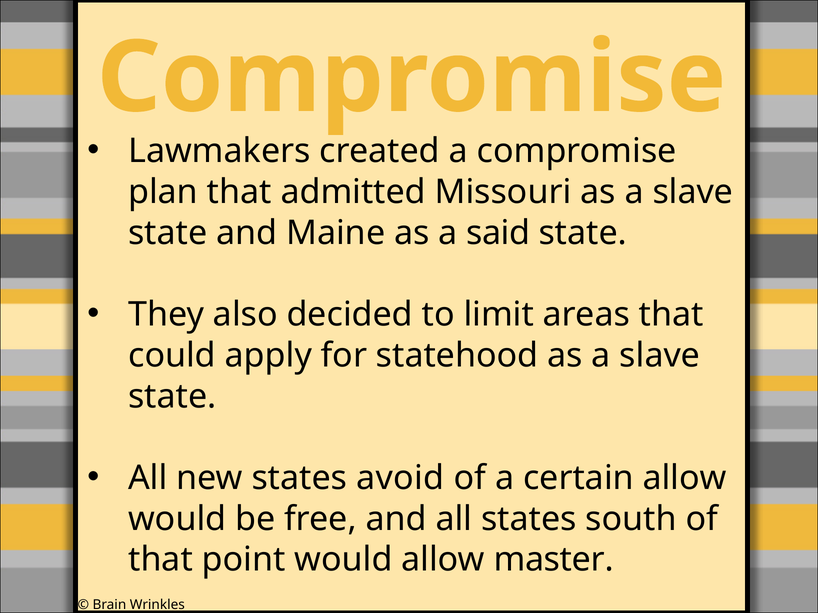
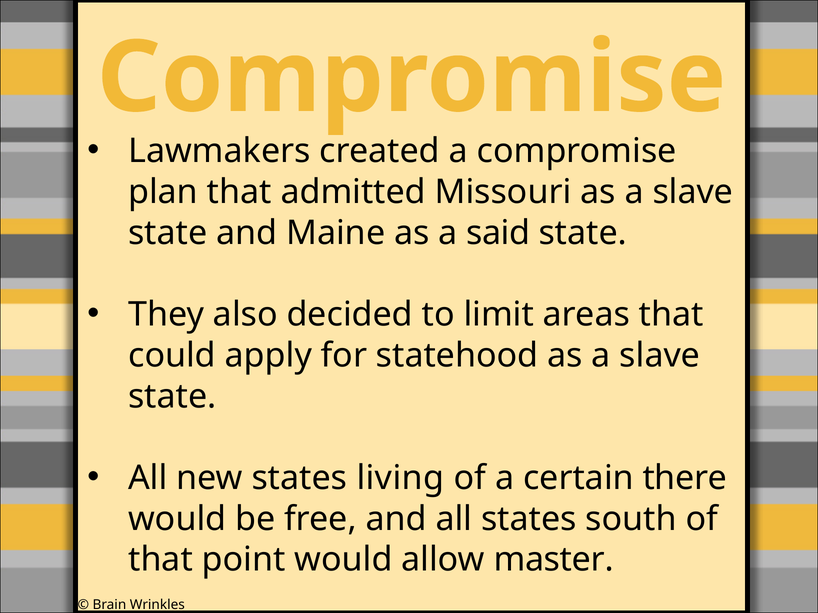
avoid: avoid -> living (400, 478)
certain allow: allow -> there (685, 478)
